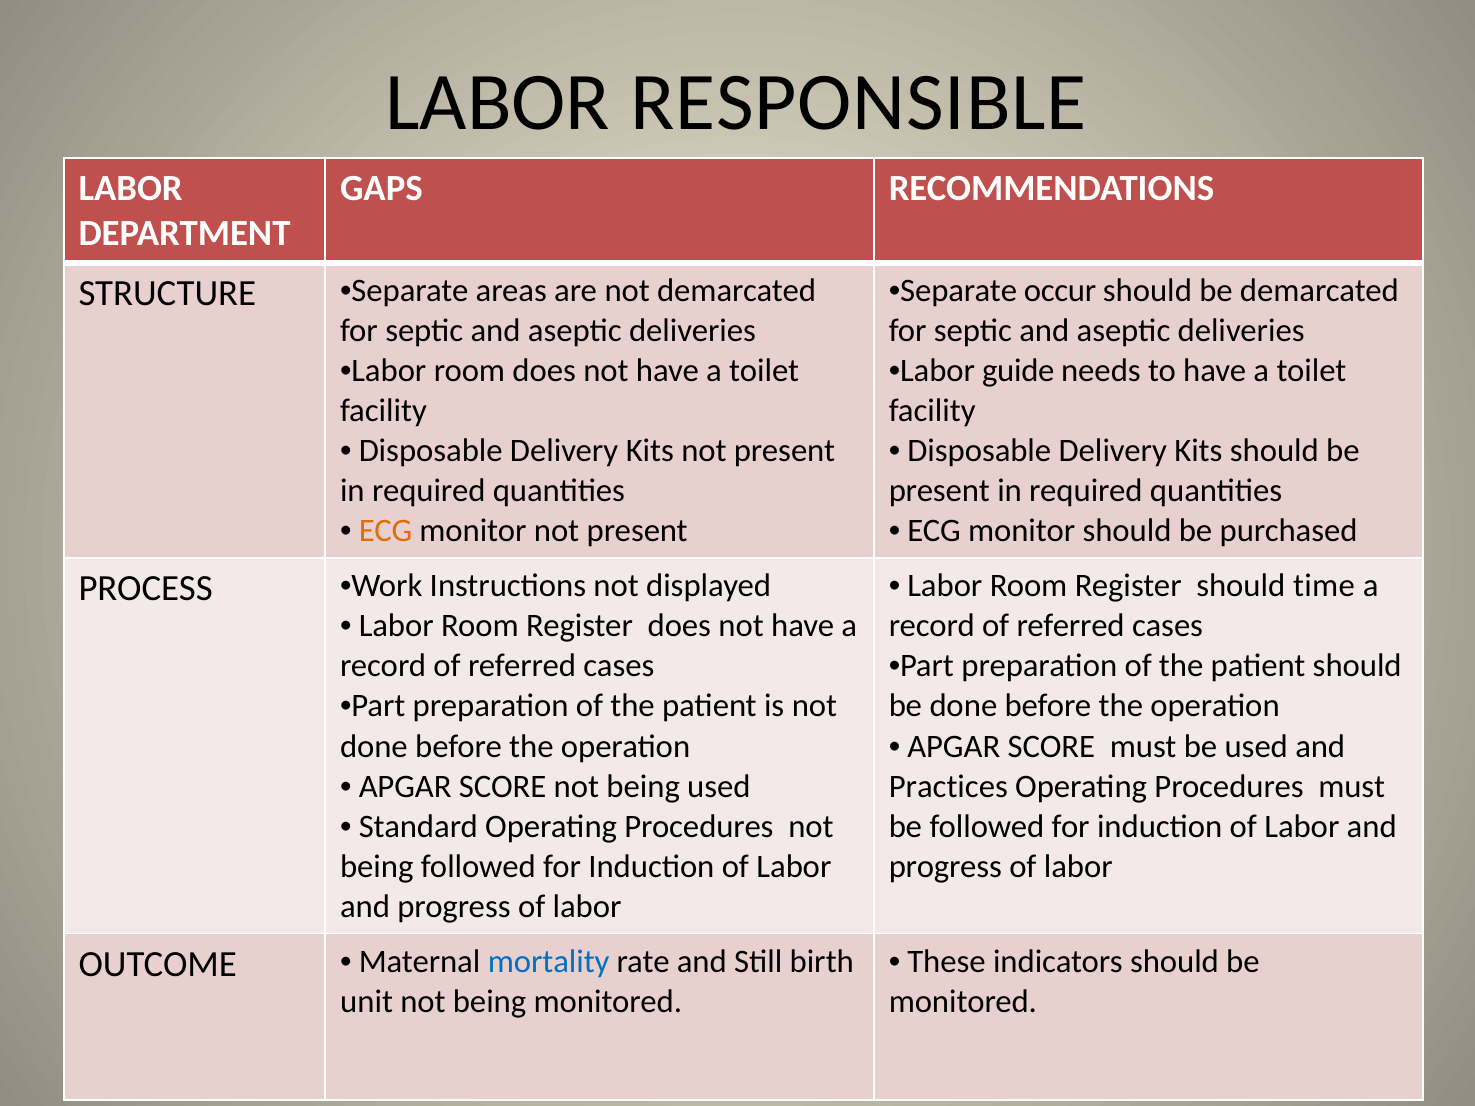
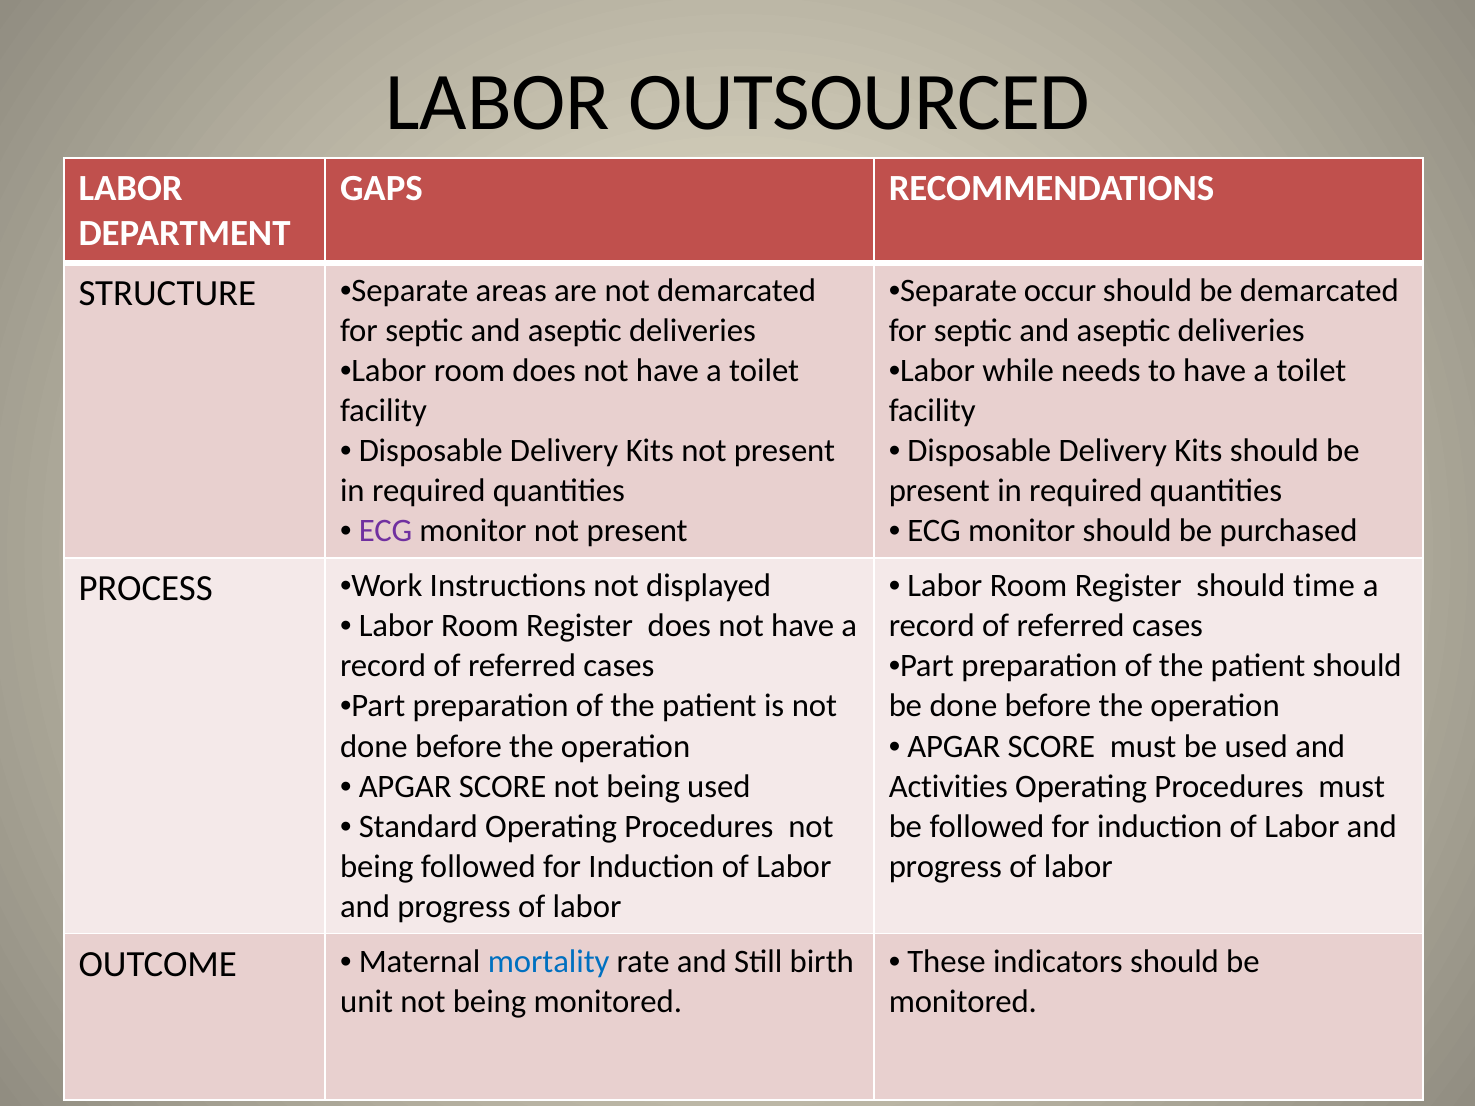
RESPONSIBLE: RESPONSIBLE -> OUTSOURCED (859, 103)
guide: guide -> while (1018, 371)
ECG colour: orange -> purple (386, 531)
Practices: Practices -> Activities (948, 786)
